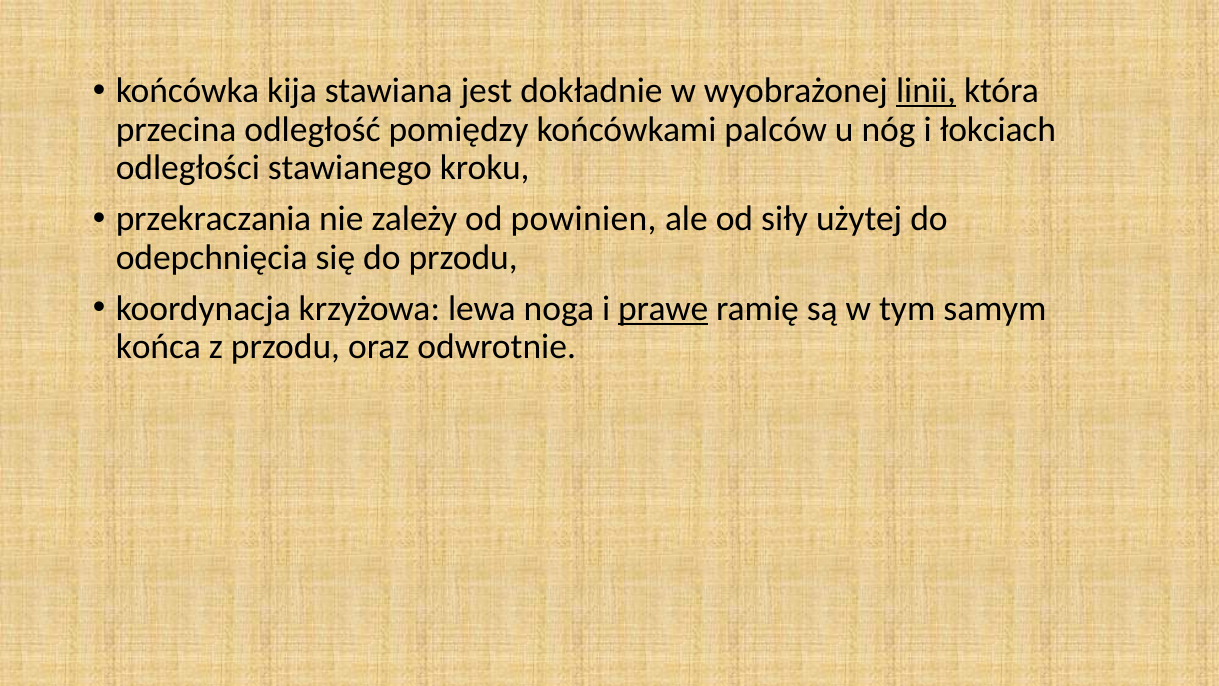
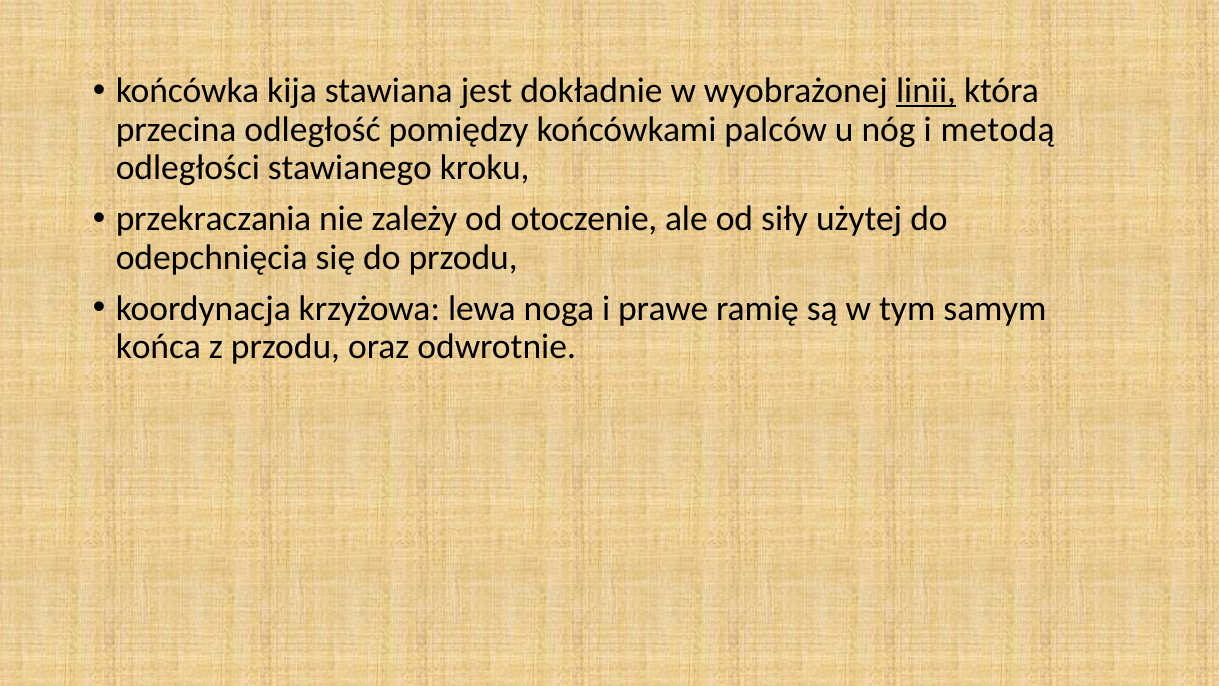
łokciach: łokciach -> metodą (998, 129)
powinien: powinien -> otoczenie (584, 219)
prawe underline: present -> none (663, 309)
